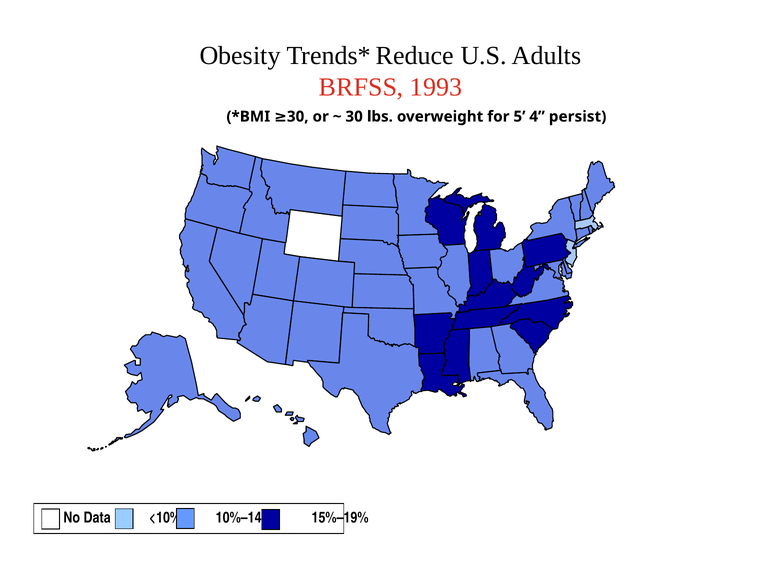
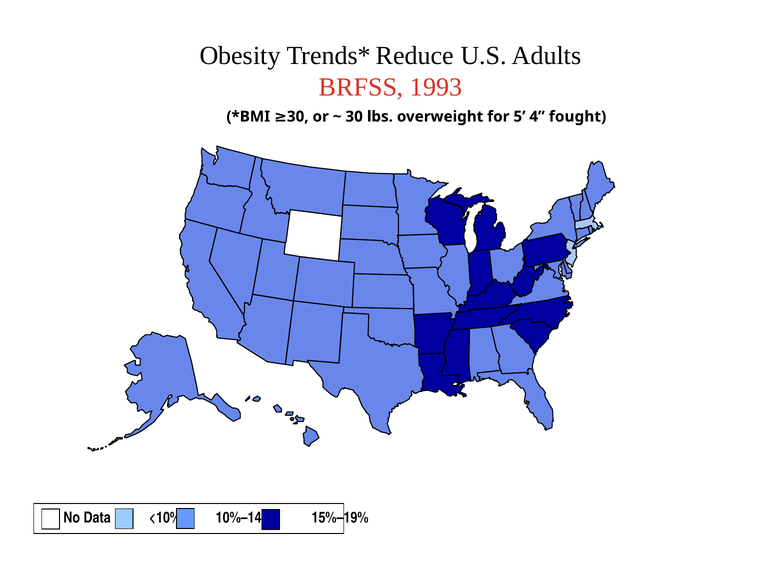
persist: persist -> fought (578, 117)
